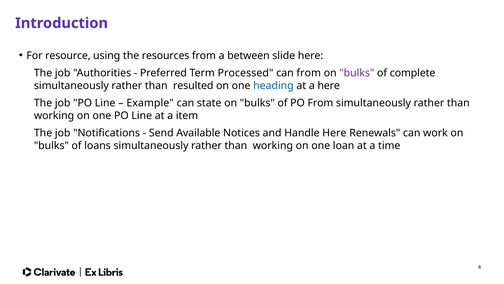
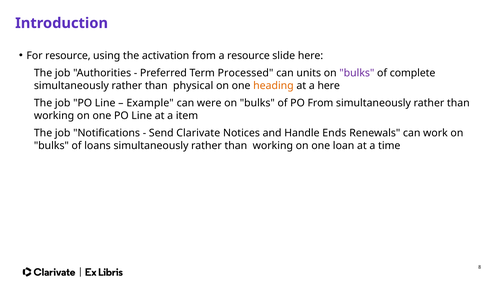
resources: resources -> activation (166, 56)
a between: between -> resource (248, 56)
can from: from -> units (309, 73)
resulted: resulted -> physical (193, 86)
heading colour: blue -> orange (273, 86)
state: state -> were (209, 103)
Available: Available -> Clarivate (198, 133)
Handle Here: Here -> Ends (334, 133)
